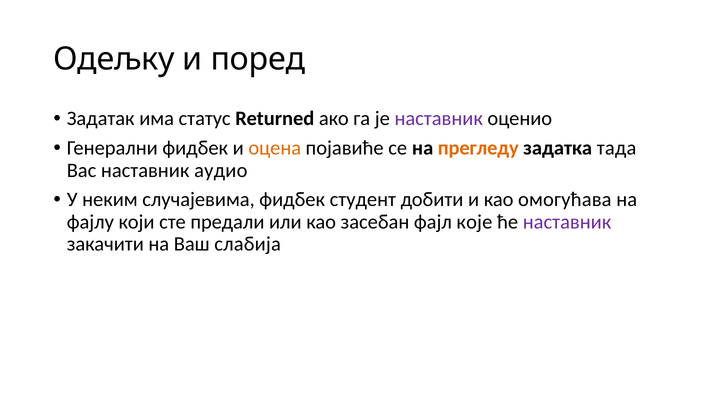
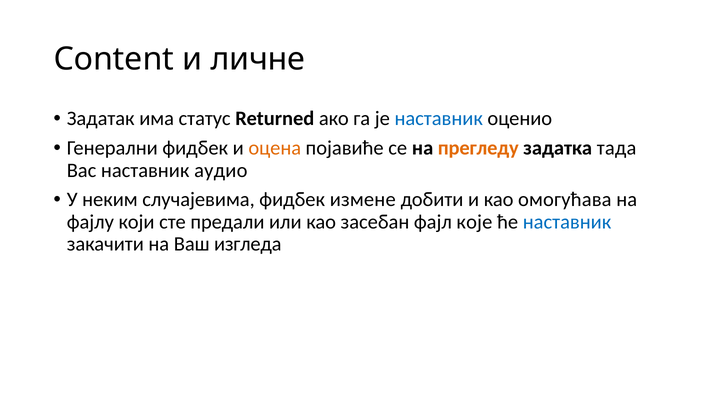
Одељку: Одељку -> Content (114, 59)
поред: поред -> личне (258, 59)
наставник colour: purple -> blue (439, 119)
студент: студент -> измене (363, 200)
наставник colour: purple -> blue (567, 222)
слабија: слабија -> изгледа (248, 244)
